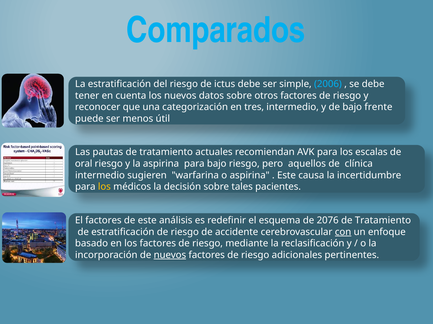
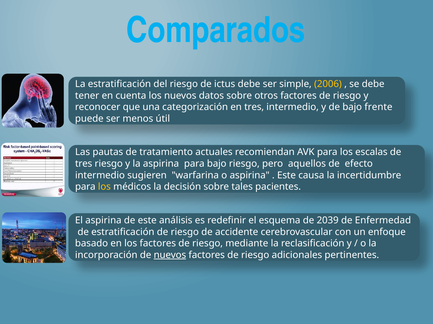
2006 colour: light blue -> yellow (328, 84)
oral: oral -> tres (84, 164)
clínica: clínica -> efecto (359, 164)
El factores: factores -> aspirina (103, 221)
2076: 2076 -> 2039 (328, 221)
Tratamiento: Tratamiento -> Enfermedad (383, 221)
con underline: present -> none (343, 232)
